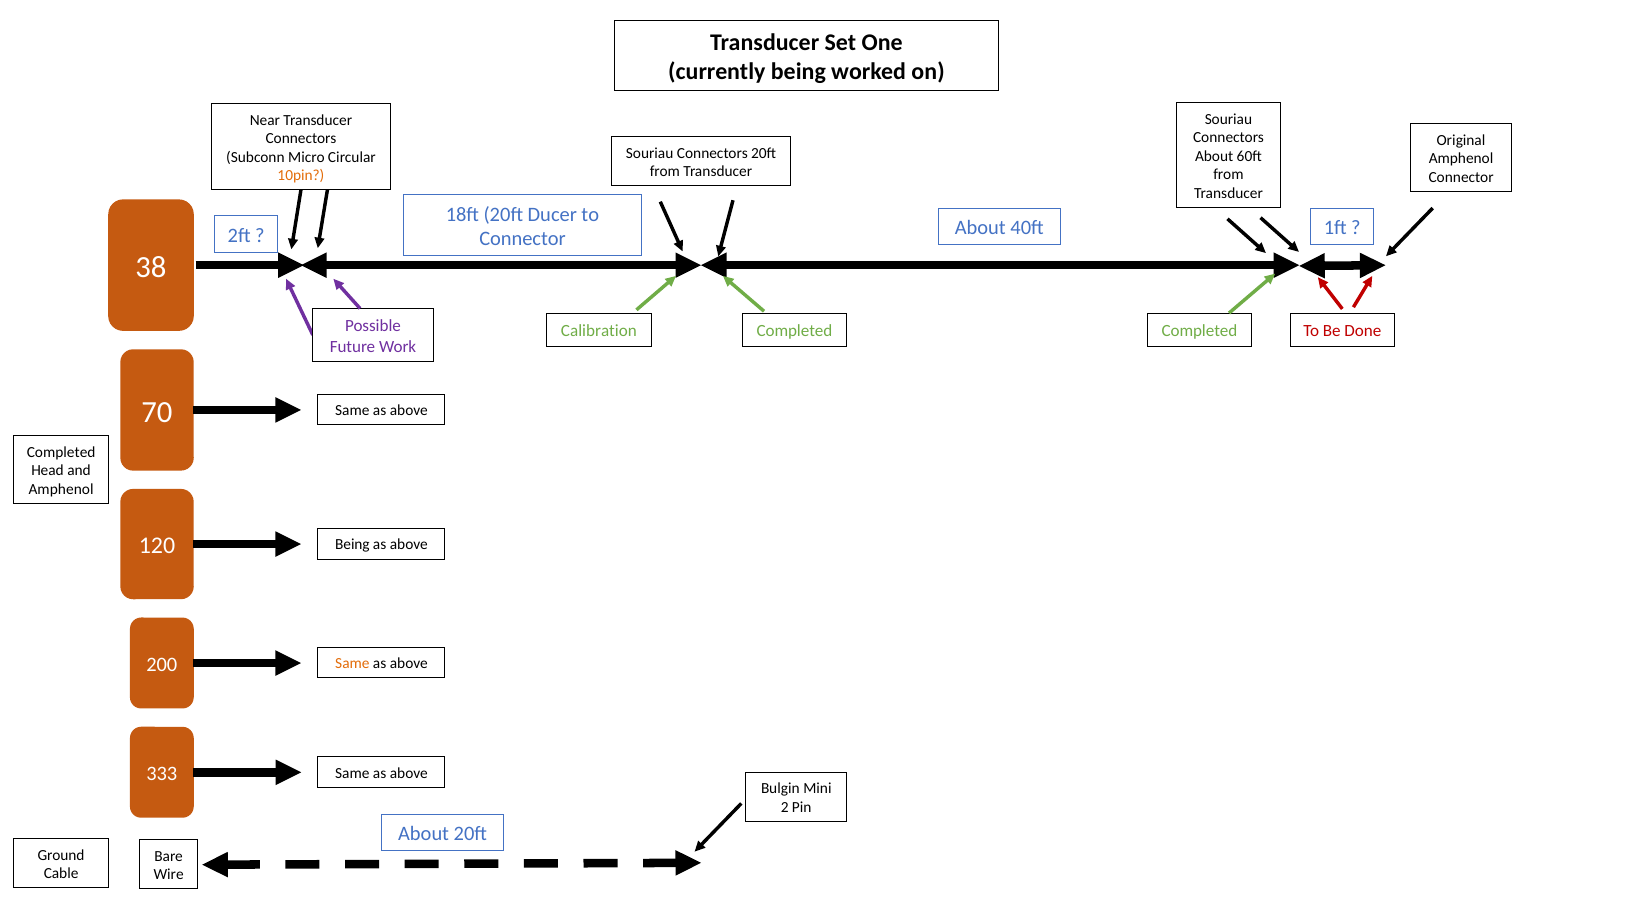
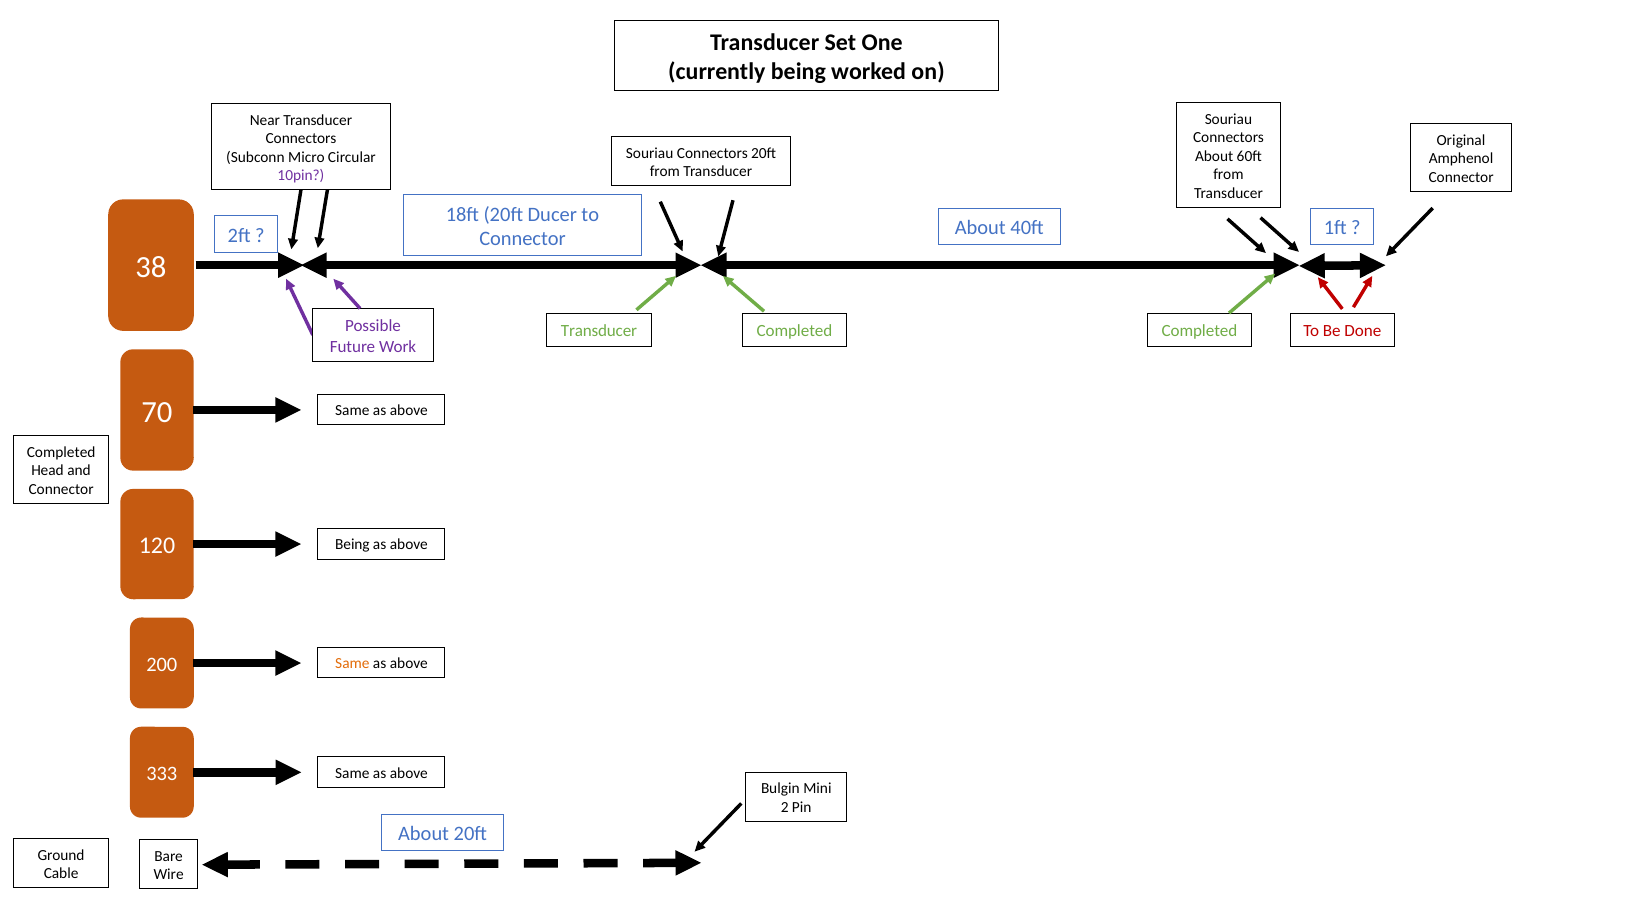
10pin colour: orange -> purple (301, 176)
Calibration: Calibration -> Transducer (599, 331)
Amphenol: Amphenol -> Connector (61, 489)
